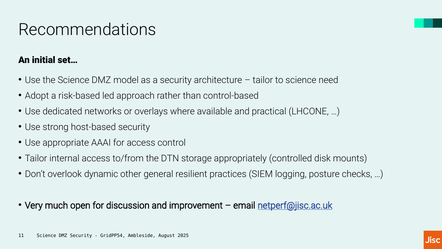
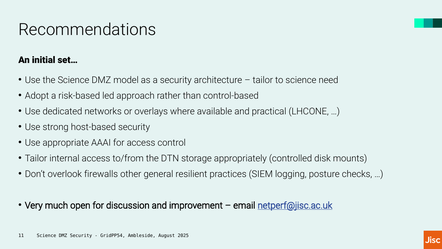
dynamic: dynamic -> firewalls (101, 174)
